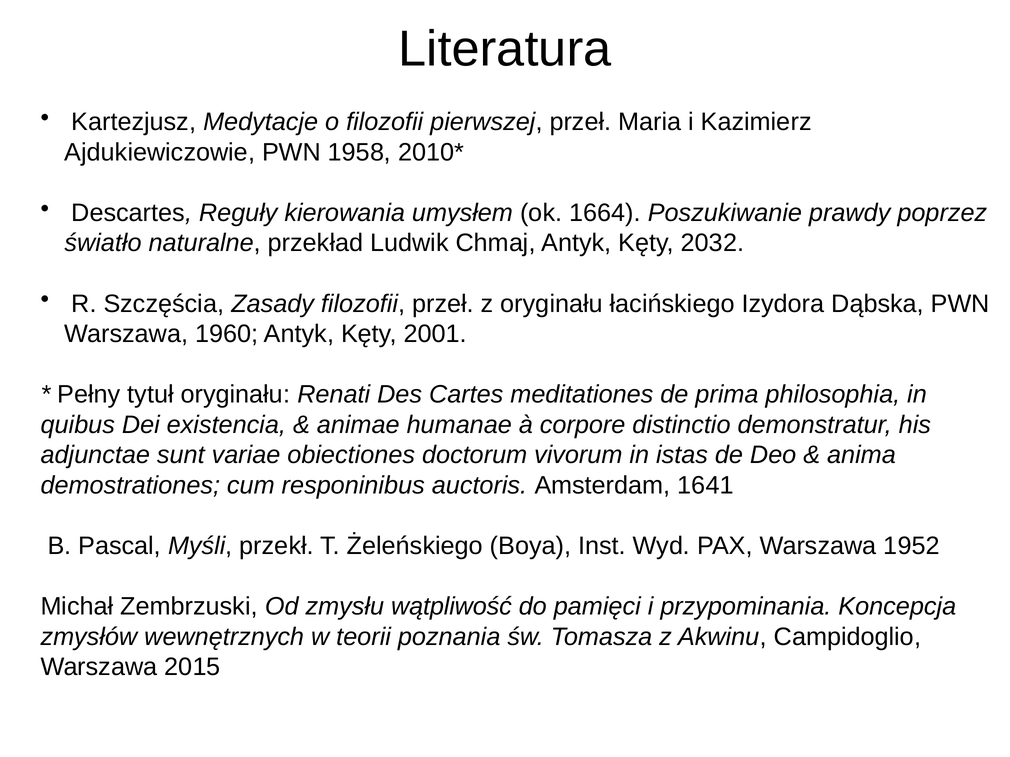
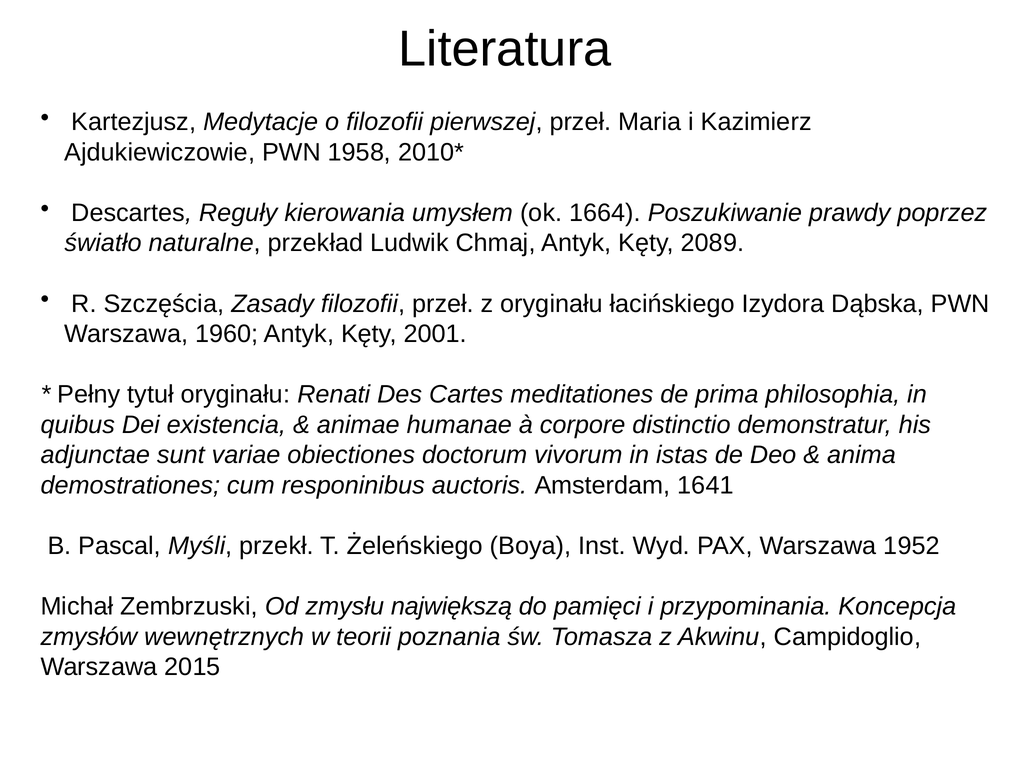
2032: 2032 -> 2089 (712, 243)
wątpliwość: wątpliwość -> największą (452, 607)
